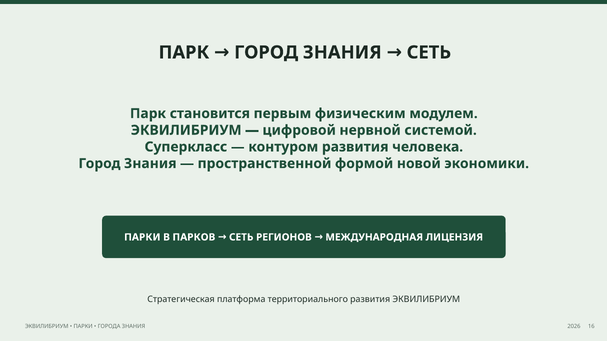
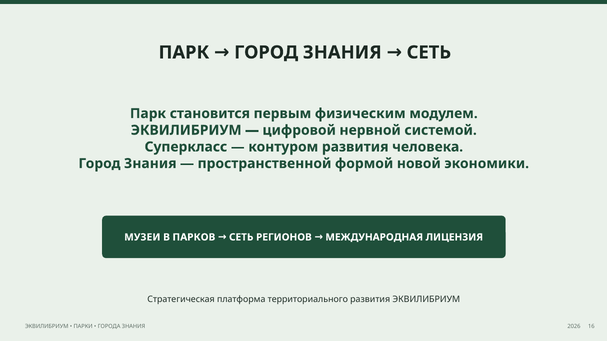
ПАРКИ: ПАРКИ -> МУЗЕИ (142, 237)
